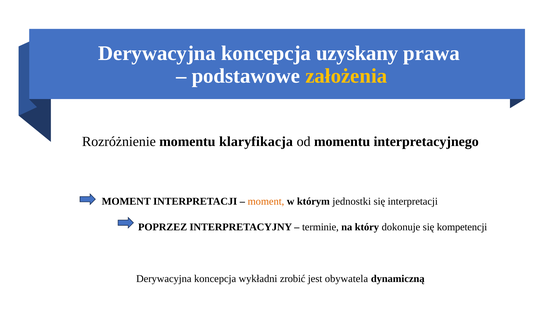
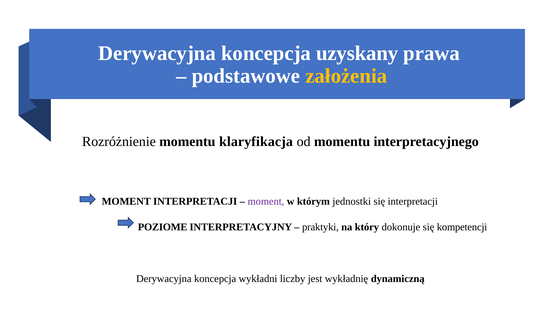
moment colour: orange -> purple (266, 201)
POPRZEZ: POPRZEZ -> POZIOME (163, 227)
terminie: terminie -> praktyki (320, 227)
zrobić: zrobić -> liczby (293, 278)
obywatela: obywatela -> wykładnię (346, 278)
